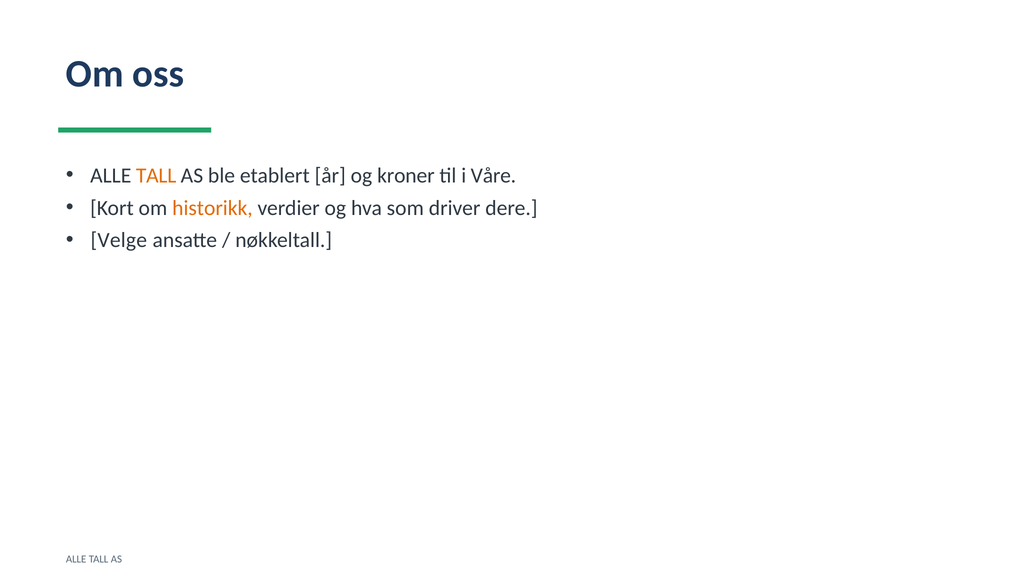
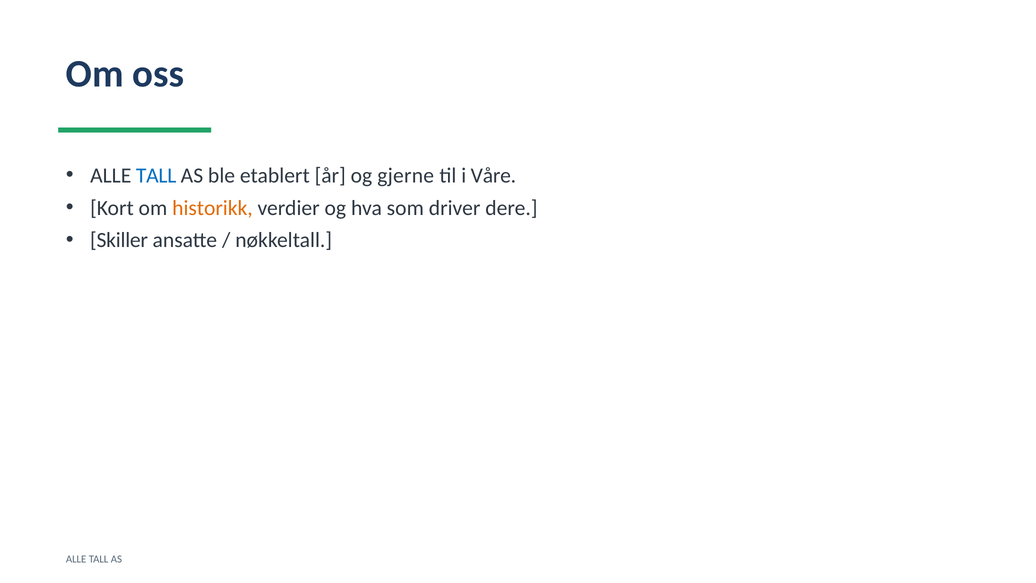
TALL colour: orange -> blue (156, 175)
kroner: kroner -> gjerne (406, 175)
Velge: Velge -> Skiller (119, 240)
